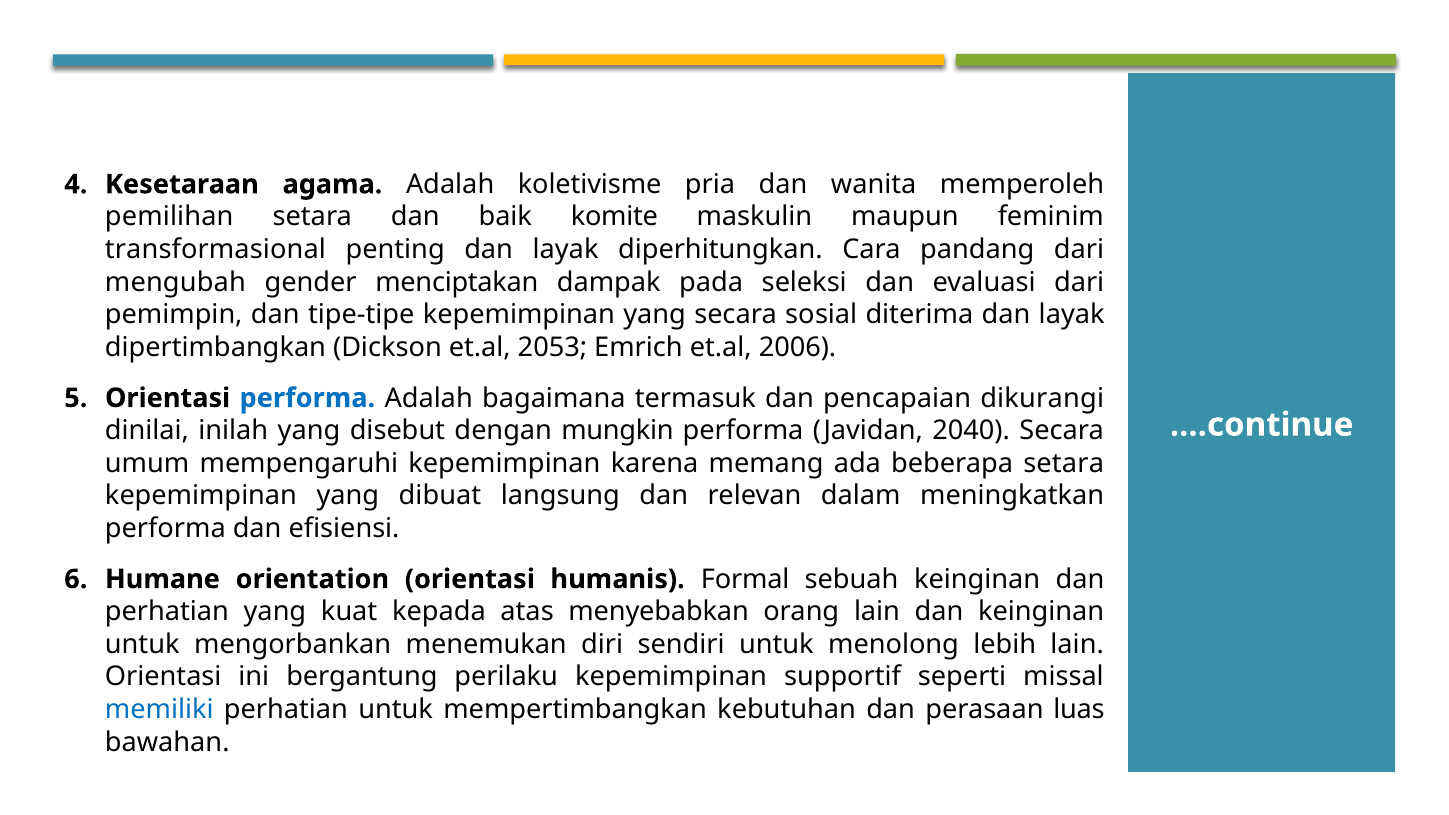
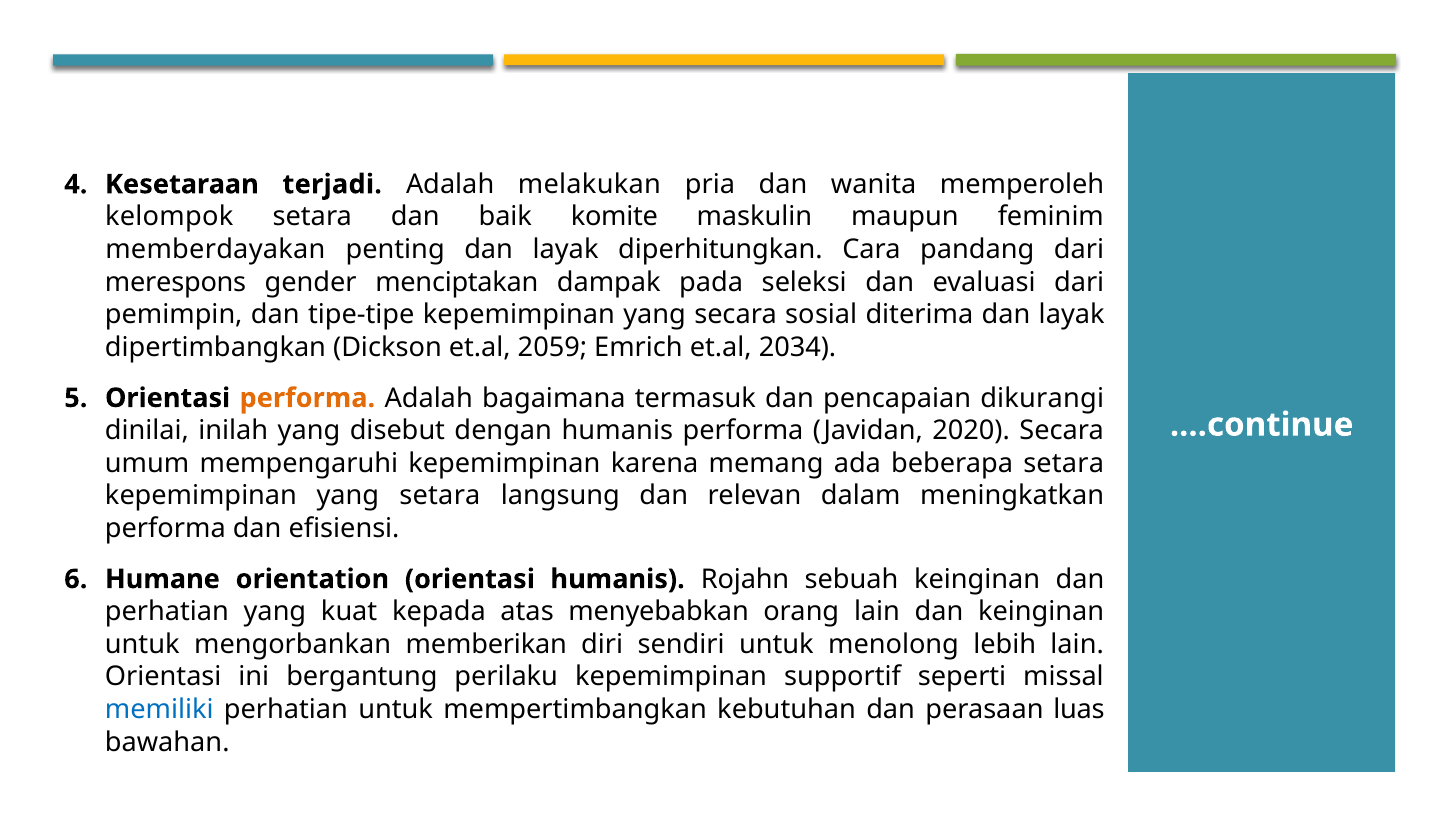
agama: agama -> terjadi (332, 184)
koletivisme: koletivisme -> melakukan (589, 184)
pemilihan: pemilihan -> kelompok (169, 217)
transformasional: transformasional -> memberdayakan (215, 250)
mengubah: mengubah -> merespons (176, 282)
2053: 2053 -> 2059 (552, 347)
2006: 2006 -> 2034 (798, 347)
performa colour: blue -> orange (307, 398)
dengan mungkin: mungkin -> humanis (617, 431)
2040: 2040 -> 2020 (971, 431)
yang dibuat: dibuat -> setara (440, 496)
Formal: Formal -> Rojahn (745, 579)
menemukan: menemukan -> memberikan (486, 644)
